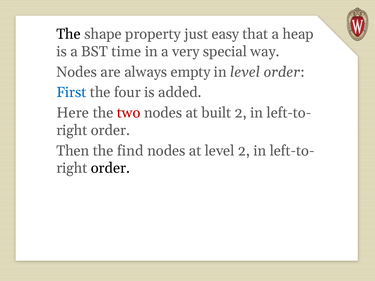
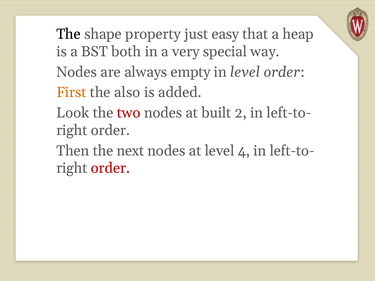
time: time -> both (126, 52)
First colour: blue -> orange (71, 92)
four: four -> also (127, 92)
Here: Here -> Look (73, 113)
find: find -> next (130, 151)
level 2: 2 -> 4 (244, 151)
order colour: black -> red (110, 168)
